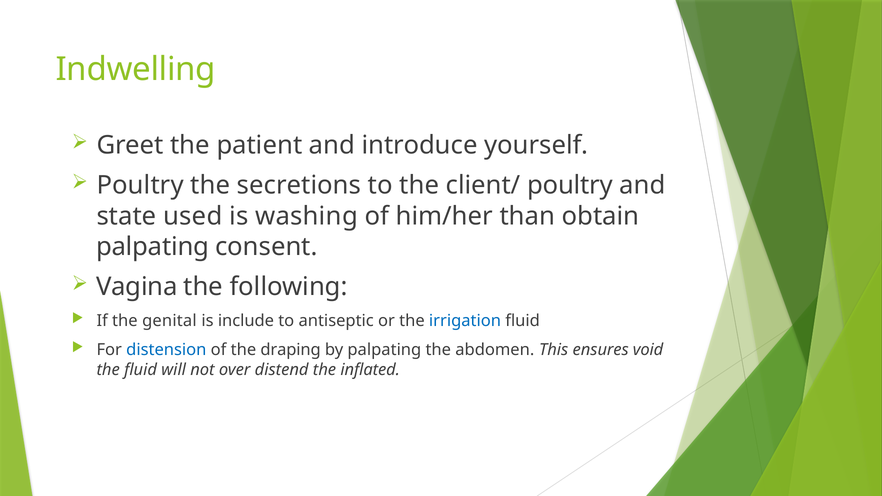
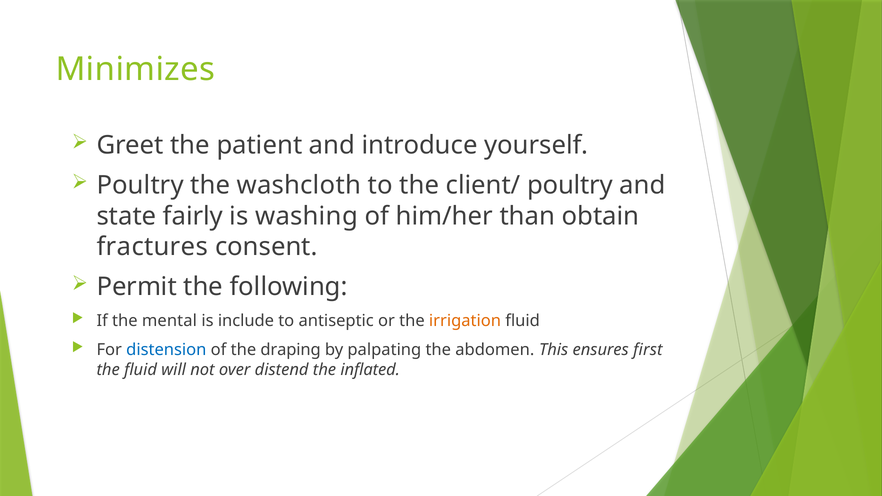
Indwelling: Indwelling -> Minimizes (135, 70)
secretions: secretions -> washcloth (299, 185)
used: used -> fairly (193, 216)
palpating: palpating -> fractures (152, 247)
Vagina: Vagina -> Permit (137, 287)
genital: genital -> mental (169, 321)
irrigation colour: blue -> orange (465, 321)
void: void -> first (648, 350)
